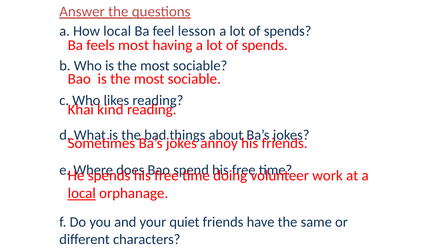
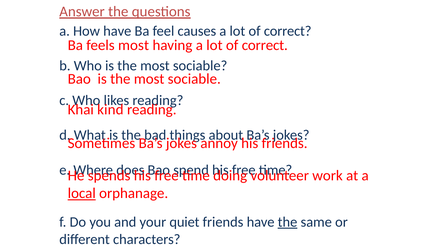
How local: local -> have (117, 31)
lesson: lesson -> causes (197, 31)
spends: spends -> correct (288, 31)
spends: spends -> correct (265, 45)
the underline: none -> present (288, 222)
